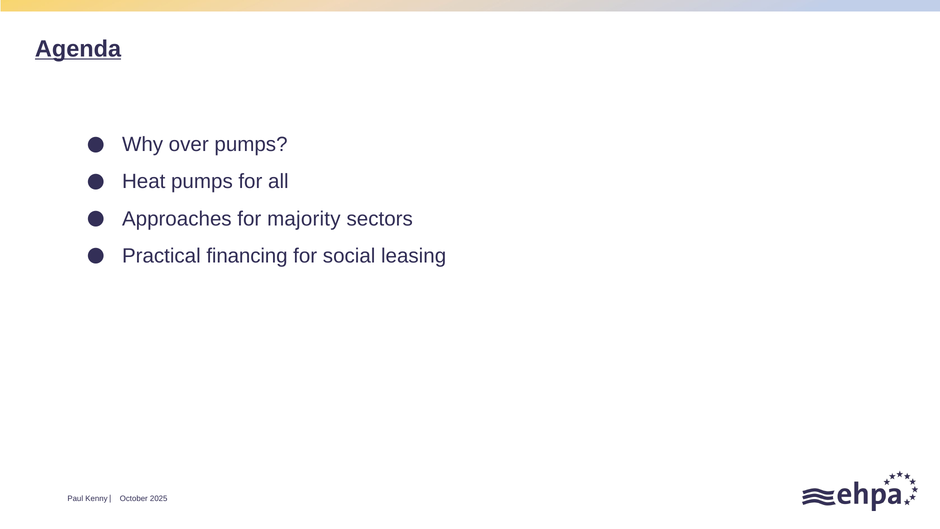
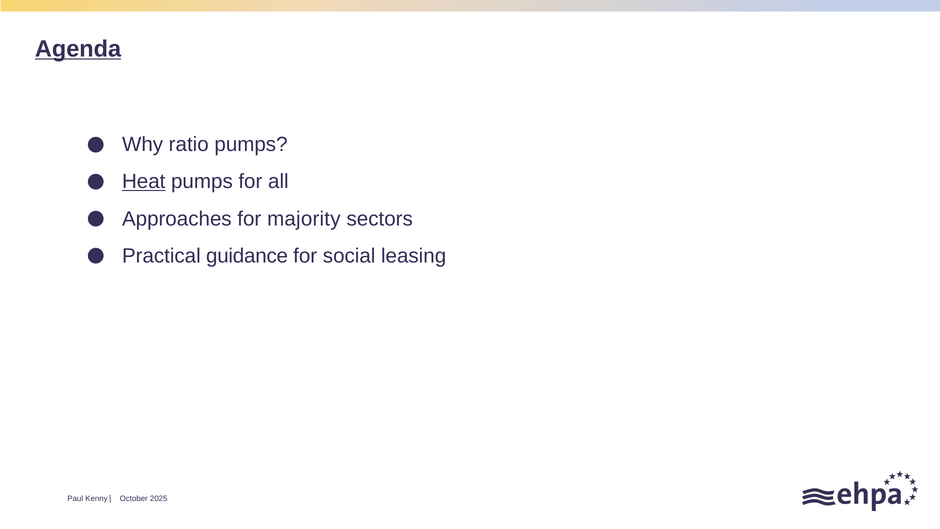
over: over -> ratio (189, 145)
Heat underline: none -> present (144, 182)
financing: financing -> guidance (247, 256)
